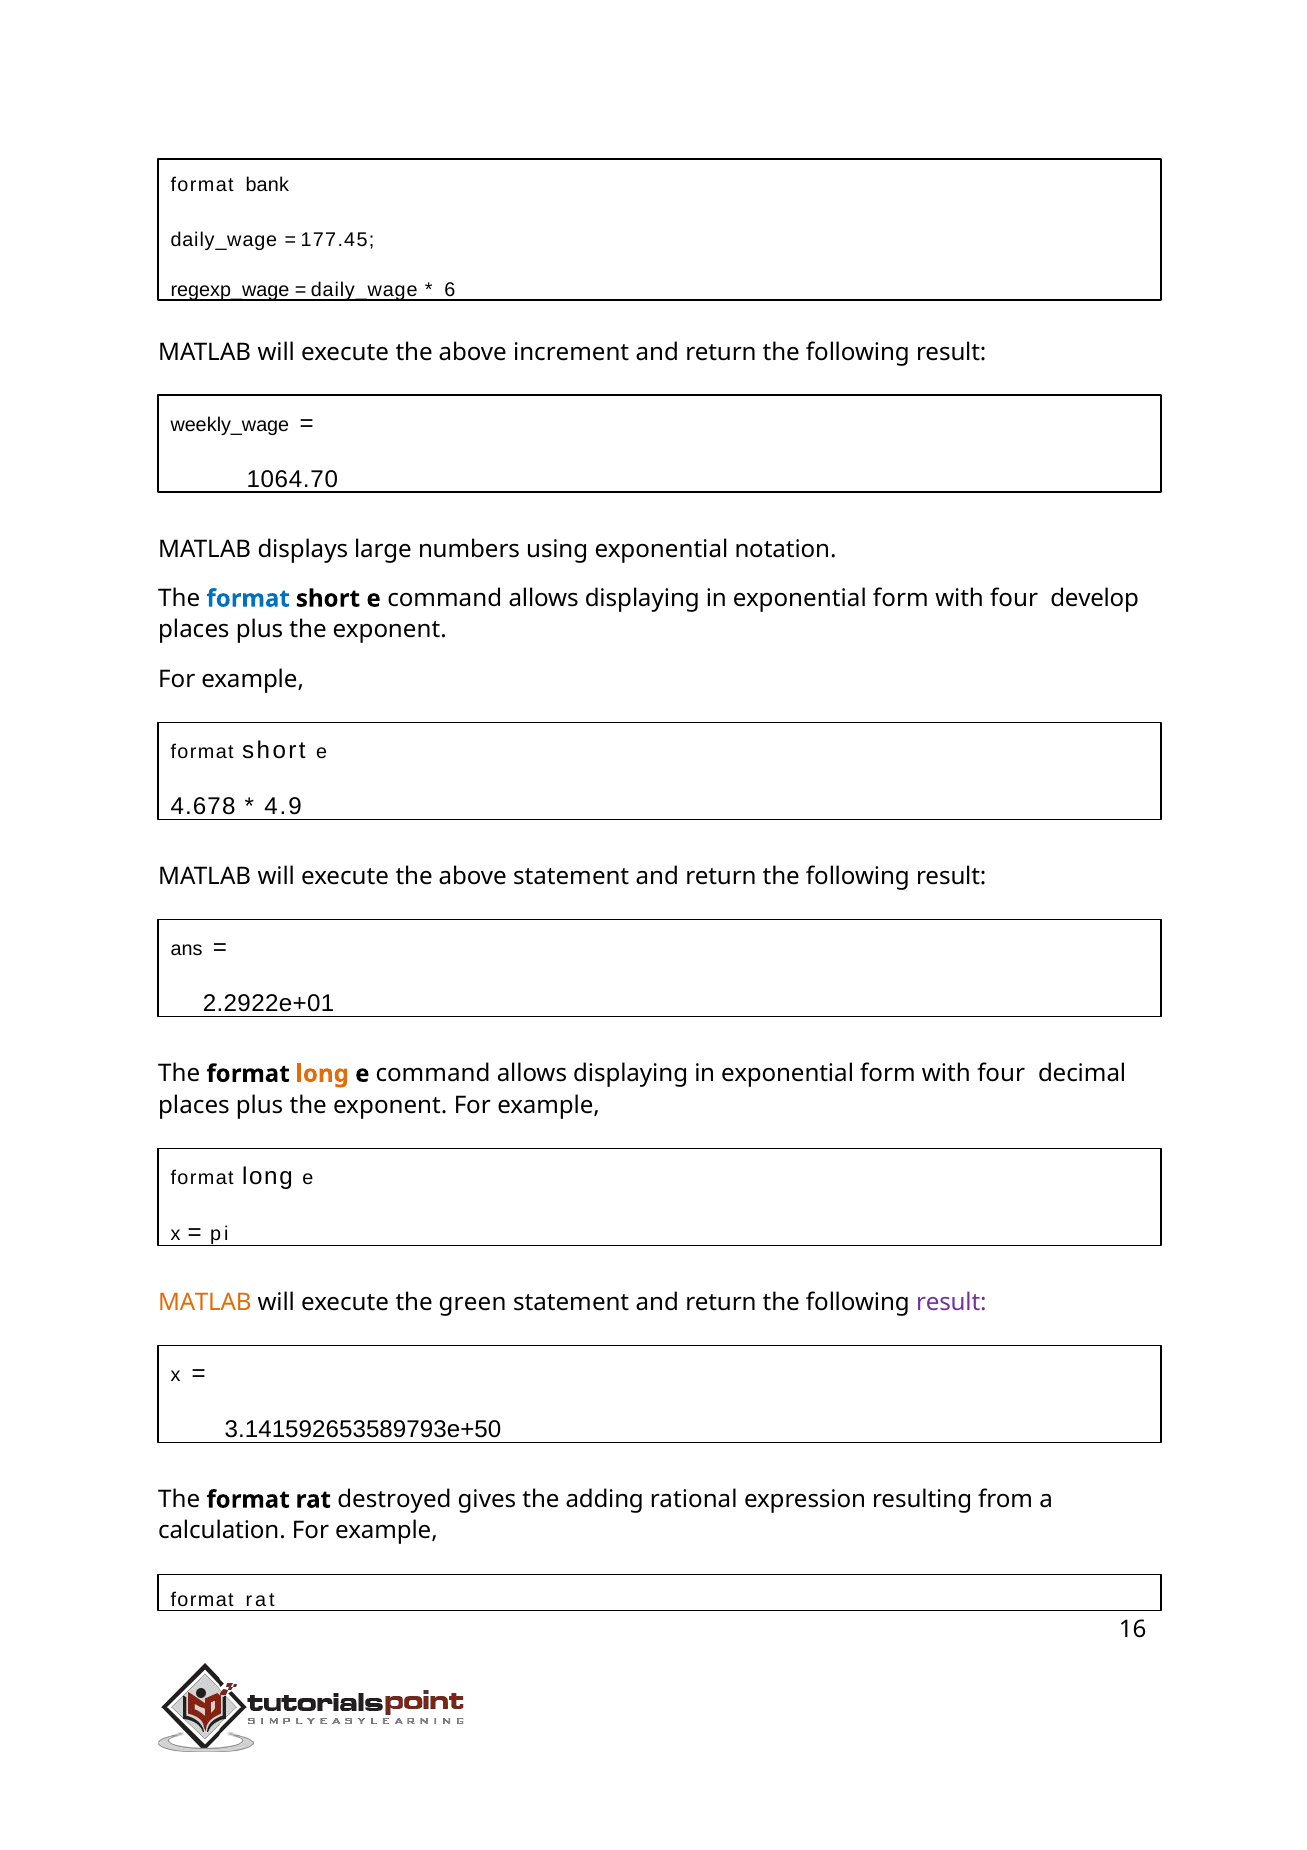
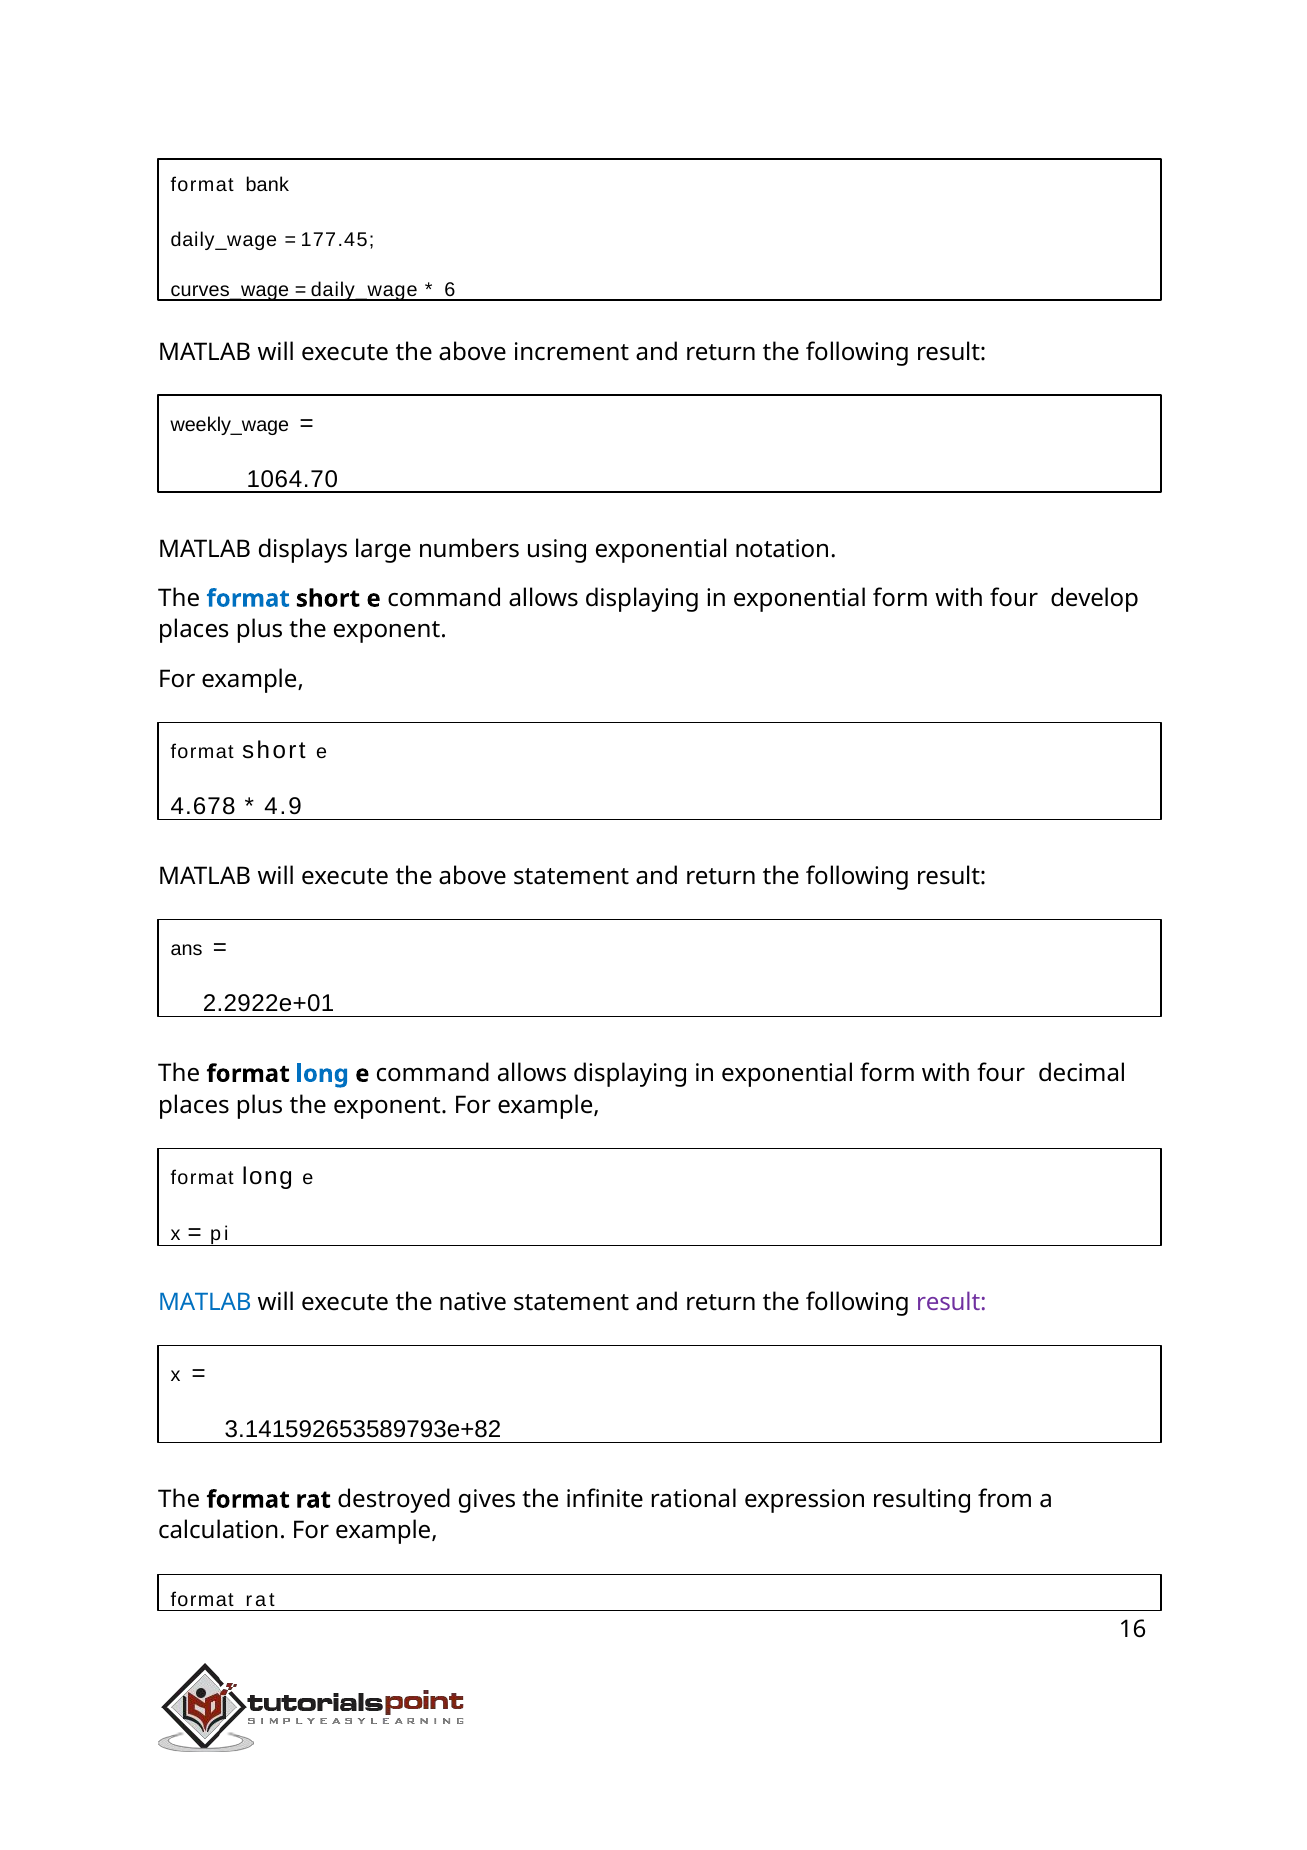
regexp_wage: regexp_wage -> curves_wage (230, 290)
long colour: orange -> blue (322, 1074)
MATLAB colour: orange -> blue (205, 1302)
green: green -> native (473, 1302)
3.141592653589793e+50: 3.141592653589793e+50 -> 3.141592653589793e+82 (363, 1429)
adding: adding -> infinite (605, 1499)
